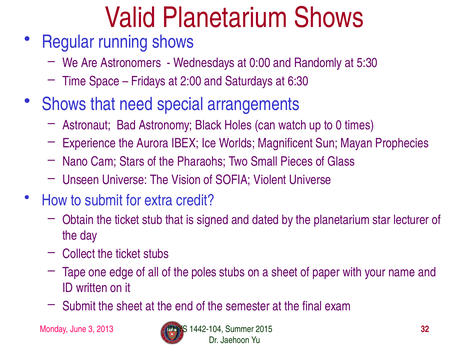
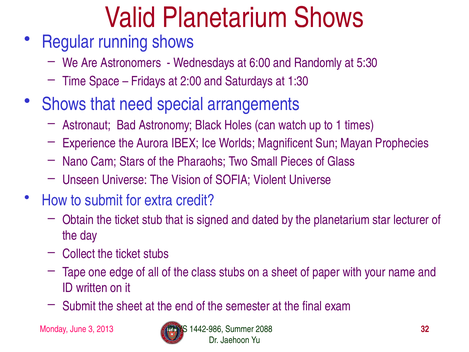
0:00: 0:00 -> 6:00 (260, 63)
6:30: 6:30 -> 1:30 (298, 81)
0: 0 -> 1 (339, 125)
poles: poles -> class (204, 272)
1442-104: 1442-104 -> 1442-986 (206, 329)
2015: 2015 -> 2088 (264, 329)
